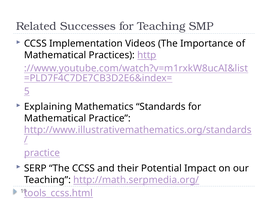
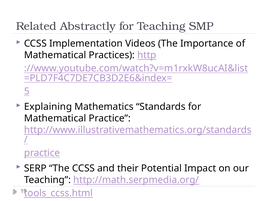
Related Successes: Successes -> Abstractly (88, 26)
